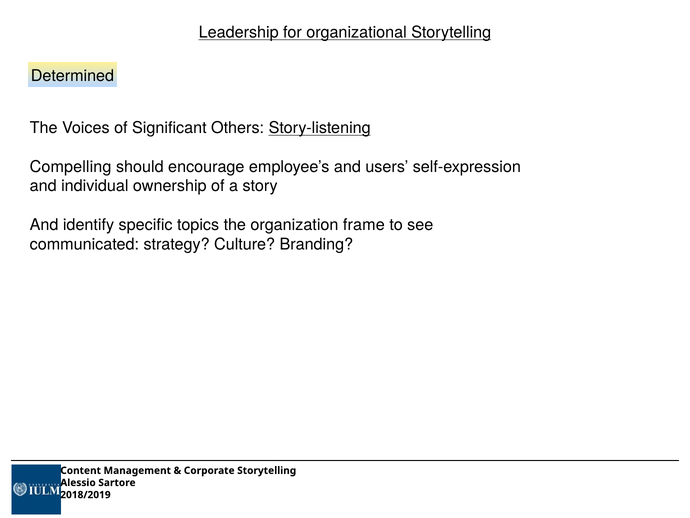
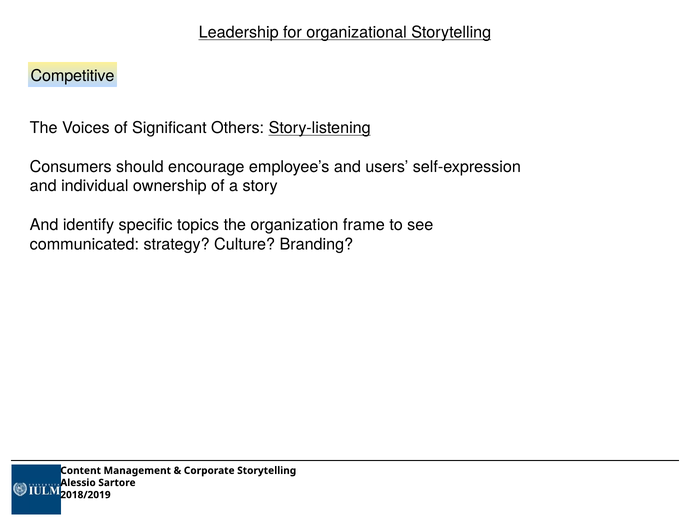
Determined: Determined -> Competitive (72, 76)
Compelling: Compelling -> Consumers (71, 167)
